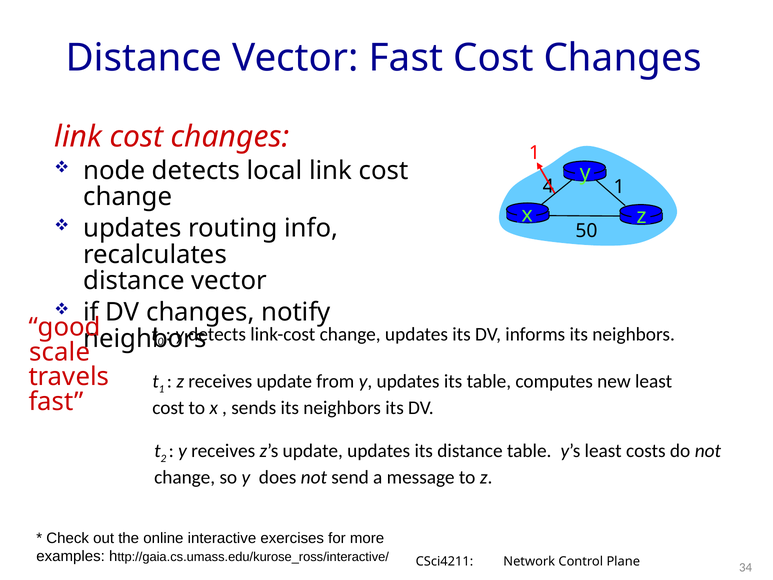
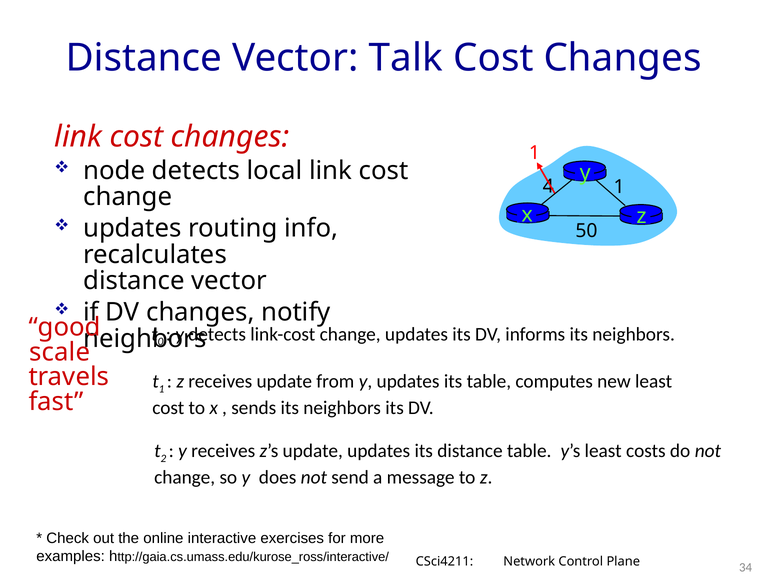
Vector Fast: Fast -> Talk (406, 58)
